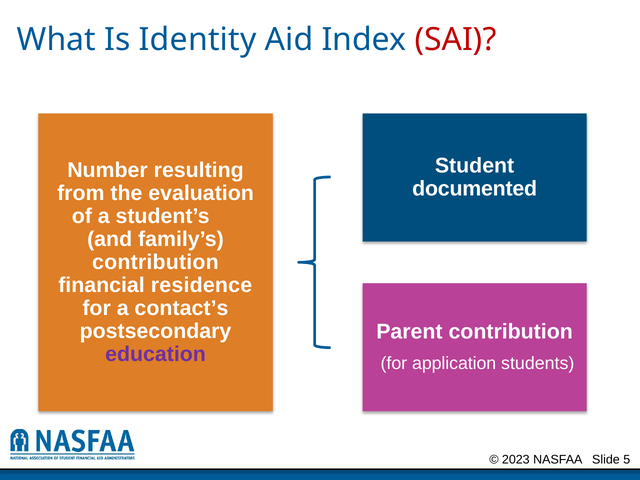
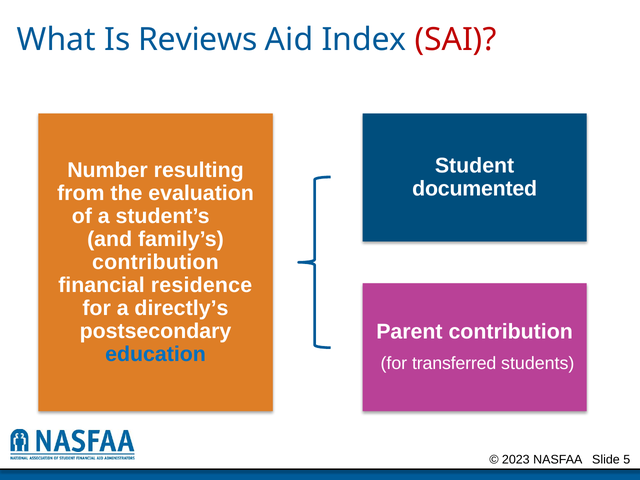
Identity: Identity -> Reviews (198, 40)
contact’s: contact’s -> directly’s (181, 308)
education colour: purple -> blue (156, 354)
application: application -> transferred (454, 364)
